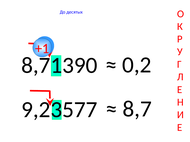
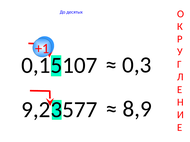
8,71390: 8,71390 -> 0,15107 (59, 65)
0,2: 0,2 -> 0,3 (137, 65)
8,7: 8,7 -> 8,9 (137, 109)
